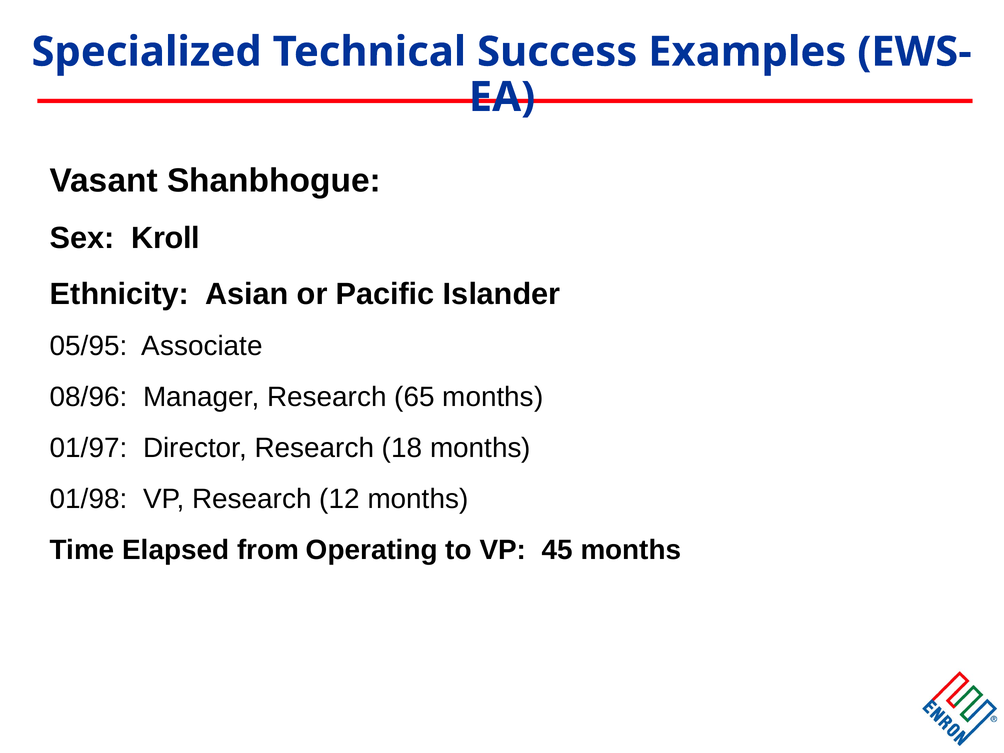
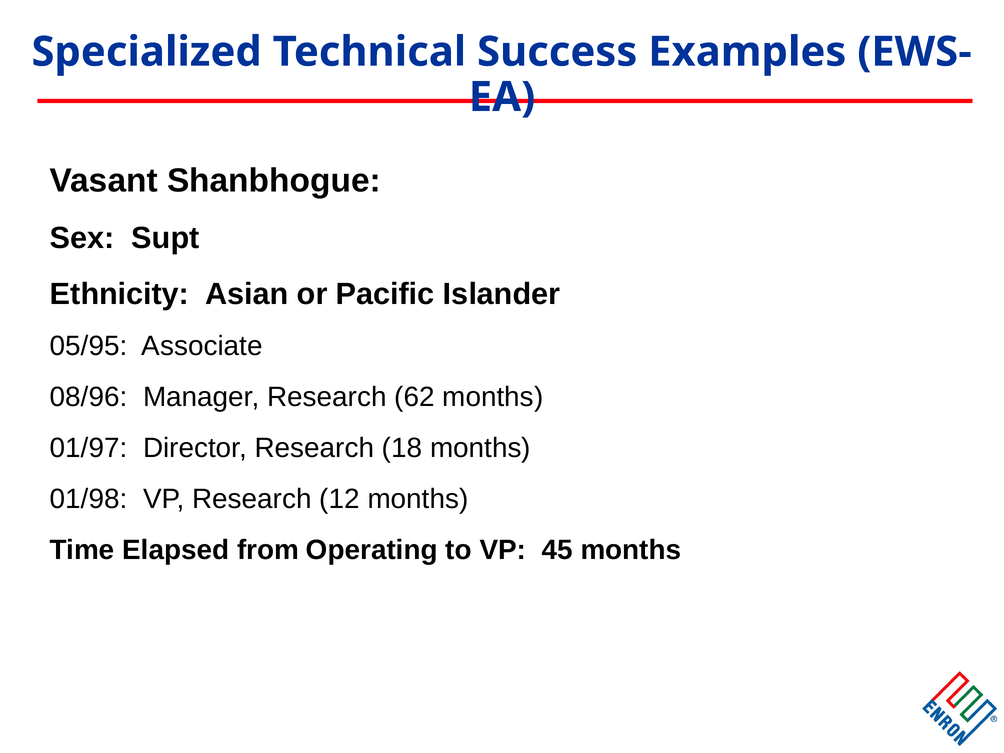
Kroll: Kroll -> Supt (166, 238)
65: 65 -> 62 (414, 397)
